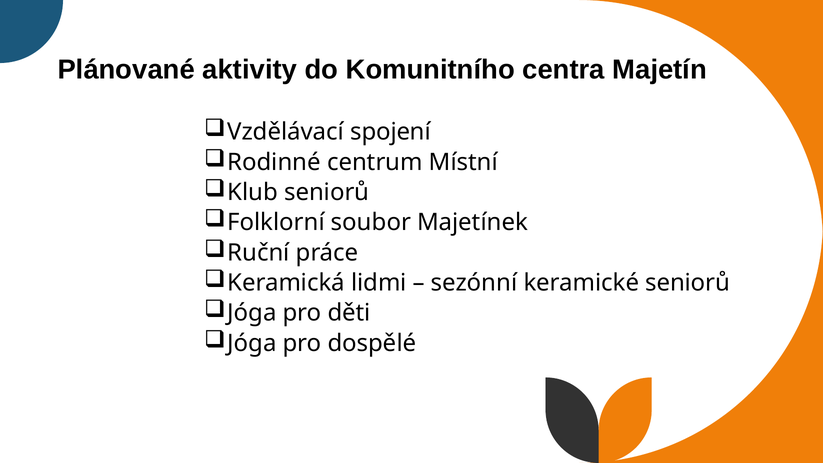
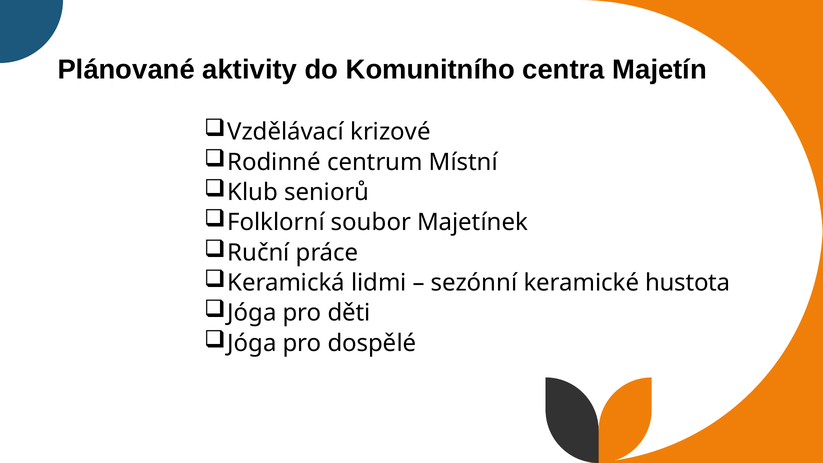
spojení: spojení -> krizové (390, 132)
keramické seniorů: seniorů -> hustota (688, 283)
